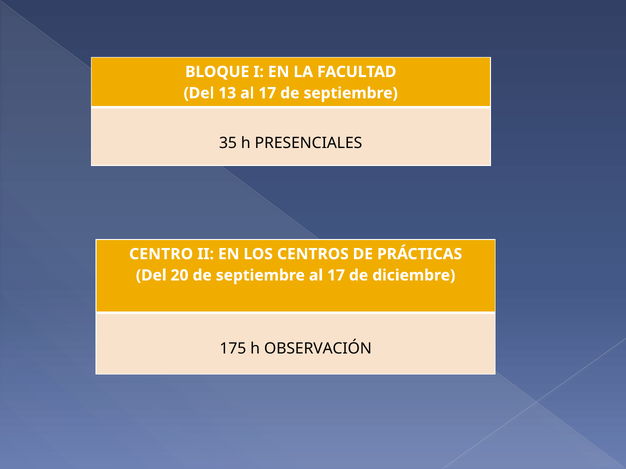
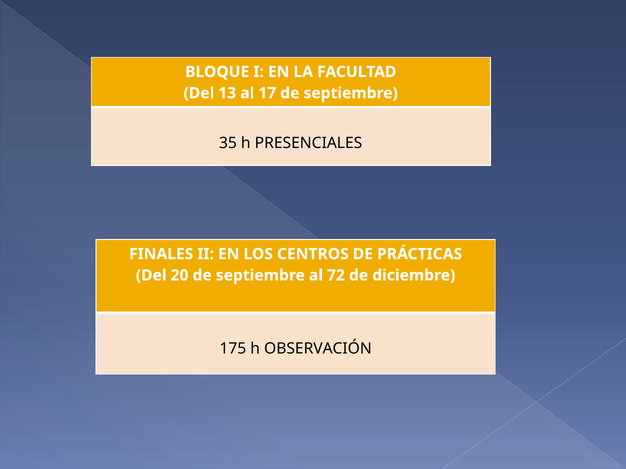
CENTRO: CENTRO -> FINALES (161, 254)
septiembre al 17: 17 -> 72 (336, 276)
